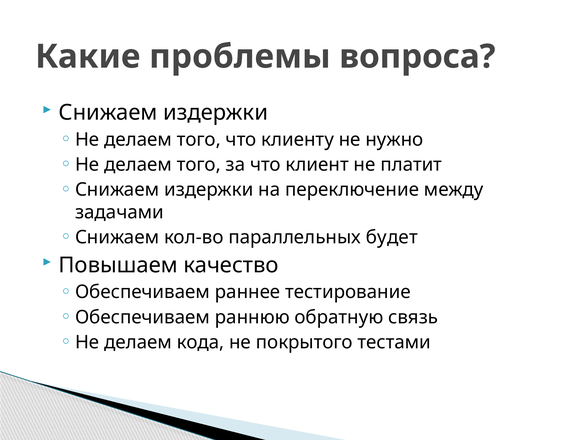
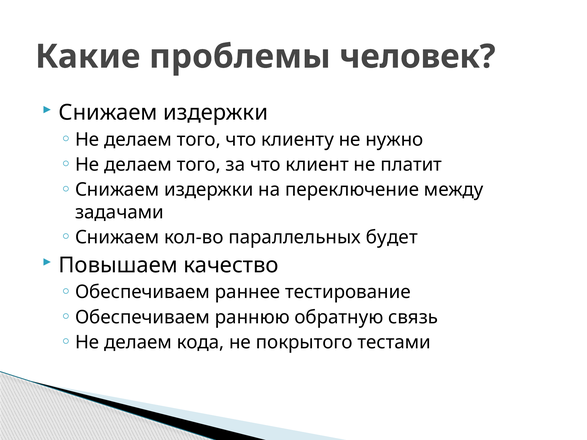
вопроса: вопроса -> человек (417, 57)
